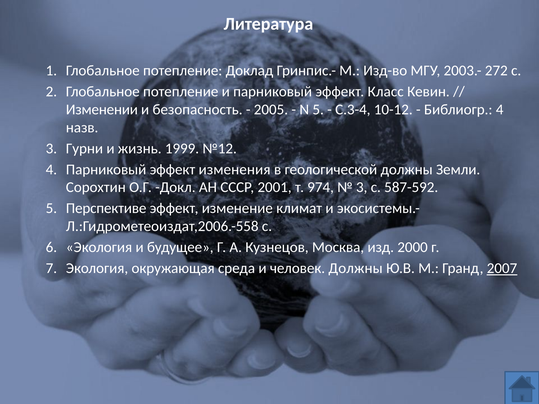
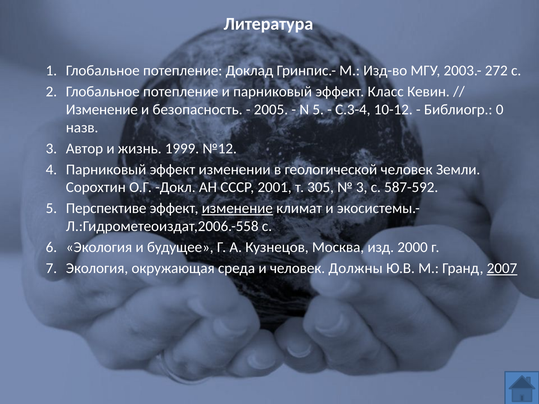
Изменении: Изменении -> Изменение (102, 110)
Библиогр 4: 4 -> 0 (500, 110)
Гурни: Гурни -> Автор (84, 149)
изменения: изменения -> изменении (235, 170)
геологической должны: должны -> человек (407, 170)
974: 974 -> 305 (321, 188)
изменение underline: none -> present (237, 208)
